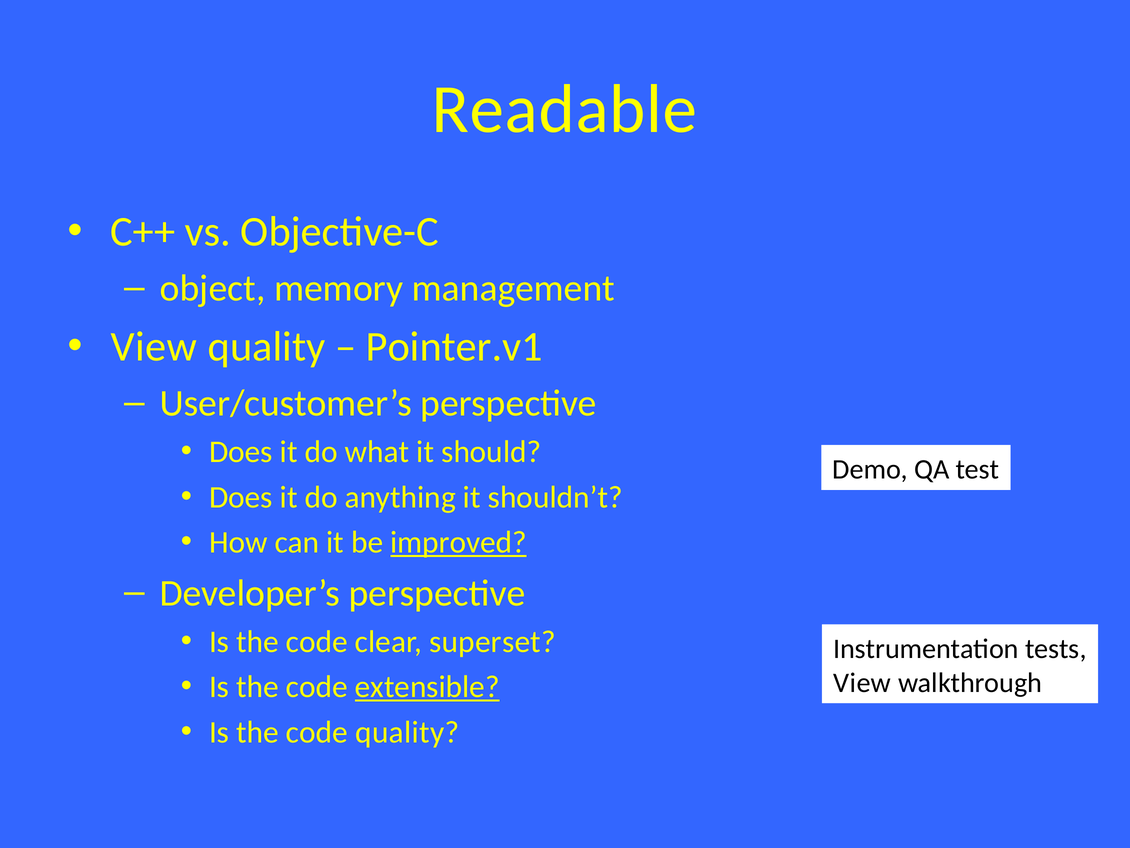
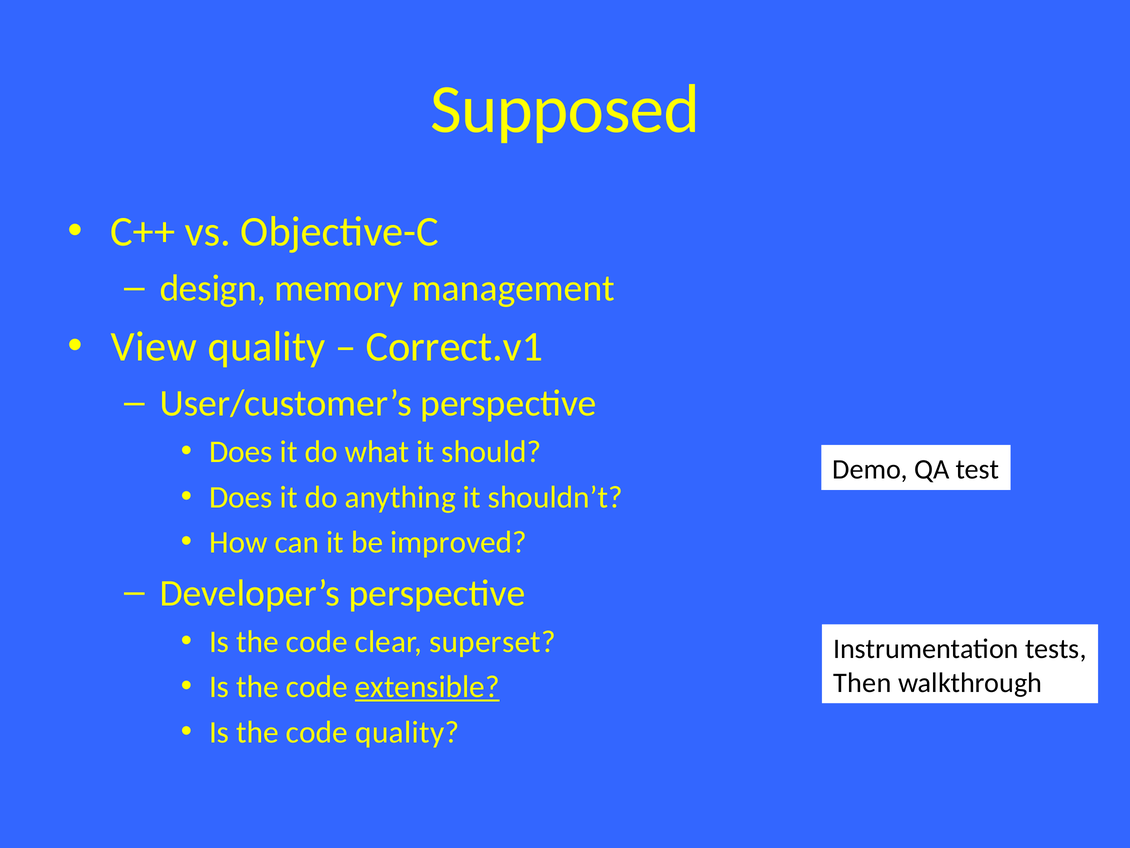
Readable: Readable -> Supposed (565, 109)
object: object -> design (213, 288)
Pointer.v1: Pointer.v1 -> Correct.v1 (454, 347)
improved underline: present -> none (459, 542)
View: View -> Then (862, 682)
